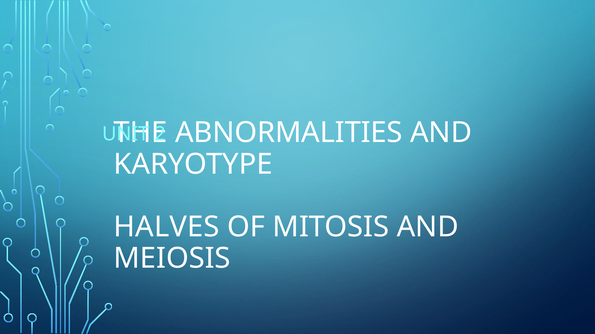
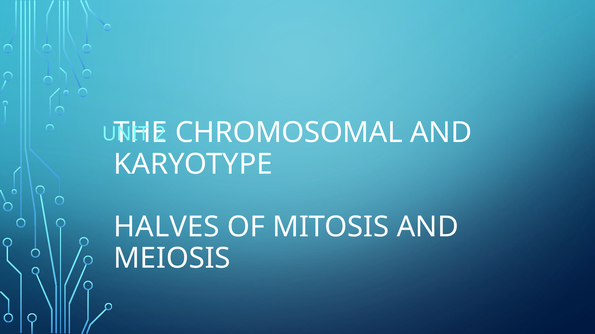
ABNORMALITIES: ABNORMALITIES -> CHROMOSOMAL (289, 133)
